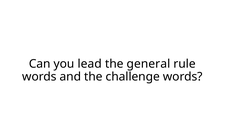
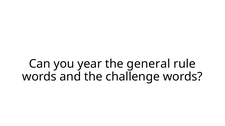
lead: lead -> year (90, 64)
